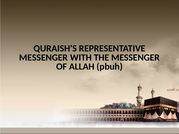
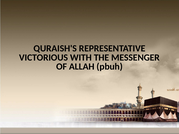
MESSENGER: MESSENGER -> VICTORIOUS (44, 58)
